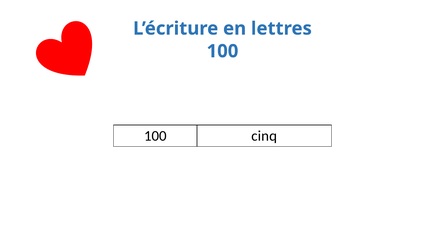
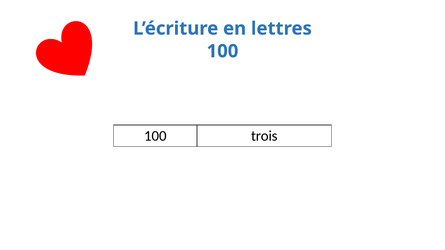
cinq: cinq -> trois (264, 136)
